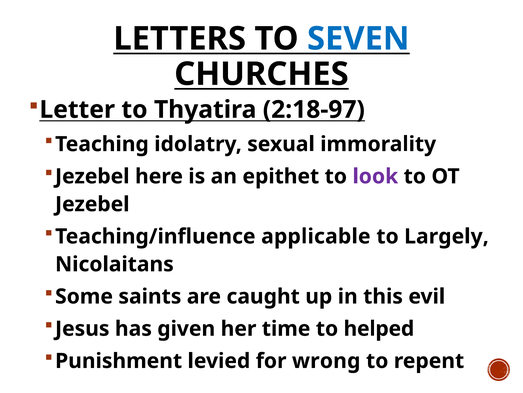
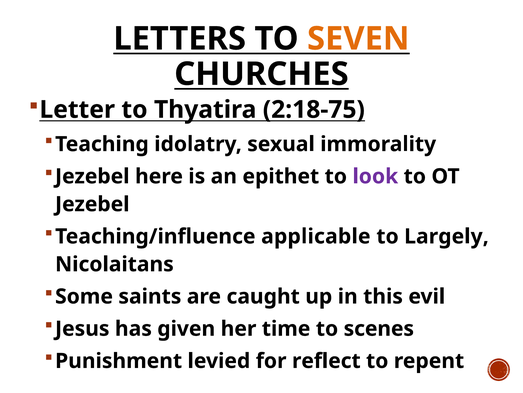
SEVEN colour: blue -> orange (358, 39)
2:18-97: 2:18-97 -> 2:18-75 (314, 109)
helped: helped -> scenes (379, 328)
wrong: wrong -> reflect (326, 360)
